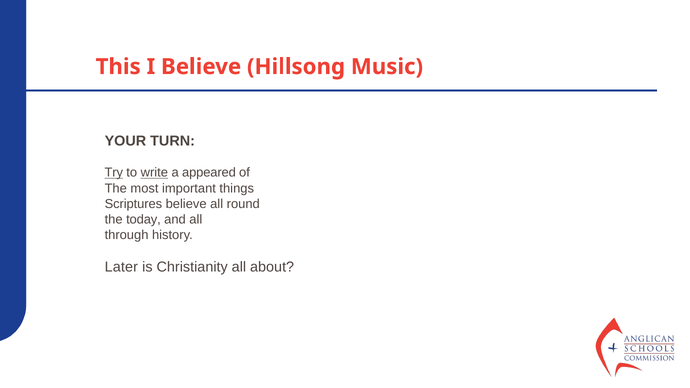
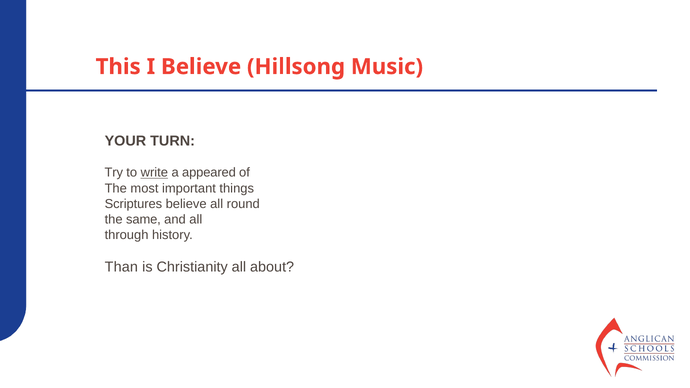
Try underline: present -> none (114, 173)
today: today -> same (143, 219)
Later: Later -> Than (121, 267)
